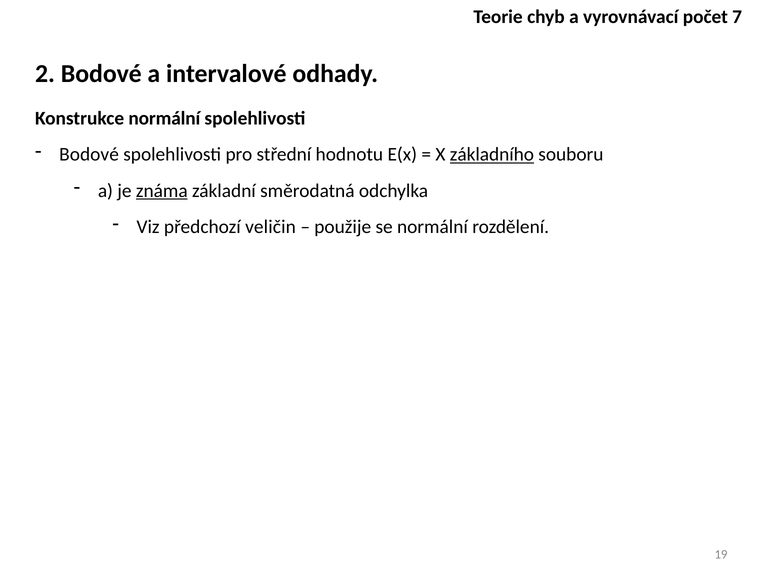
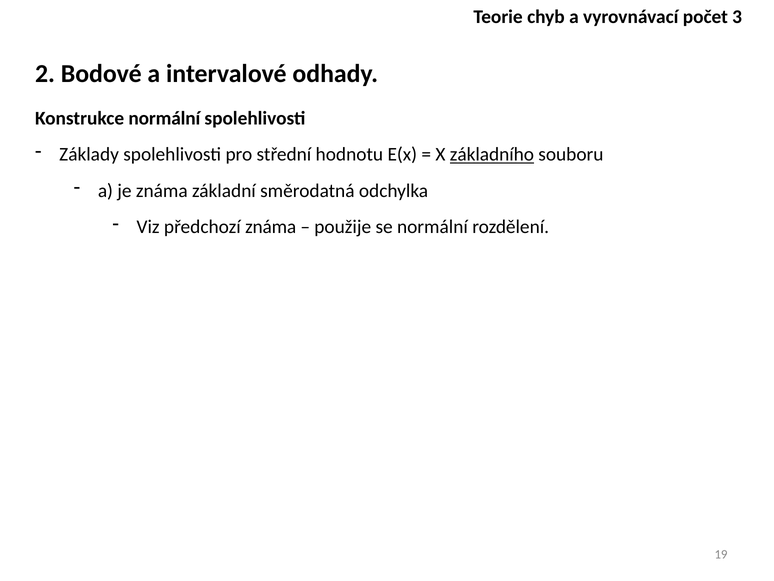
7: 7 -> 3 (737, 17)
Bodové: Bodové -> Základy (89, 154)
známa underline: present -> none (162, 191)
předchozí veličin: veličin -> známa (271, 227)
